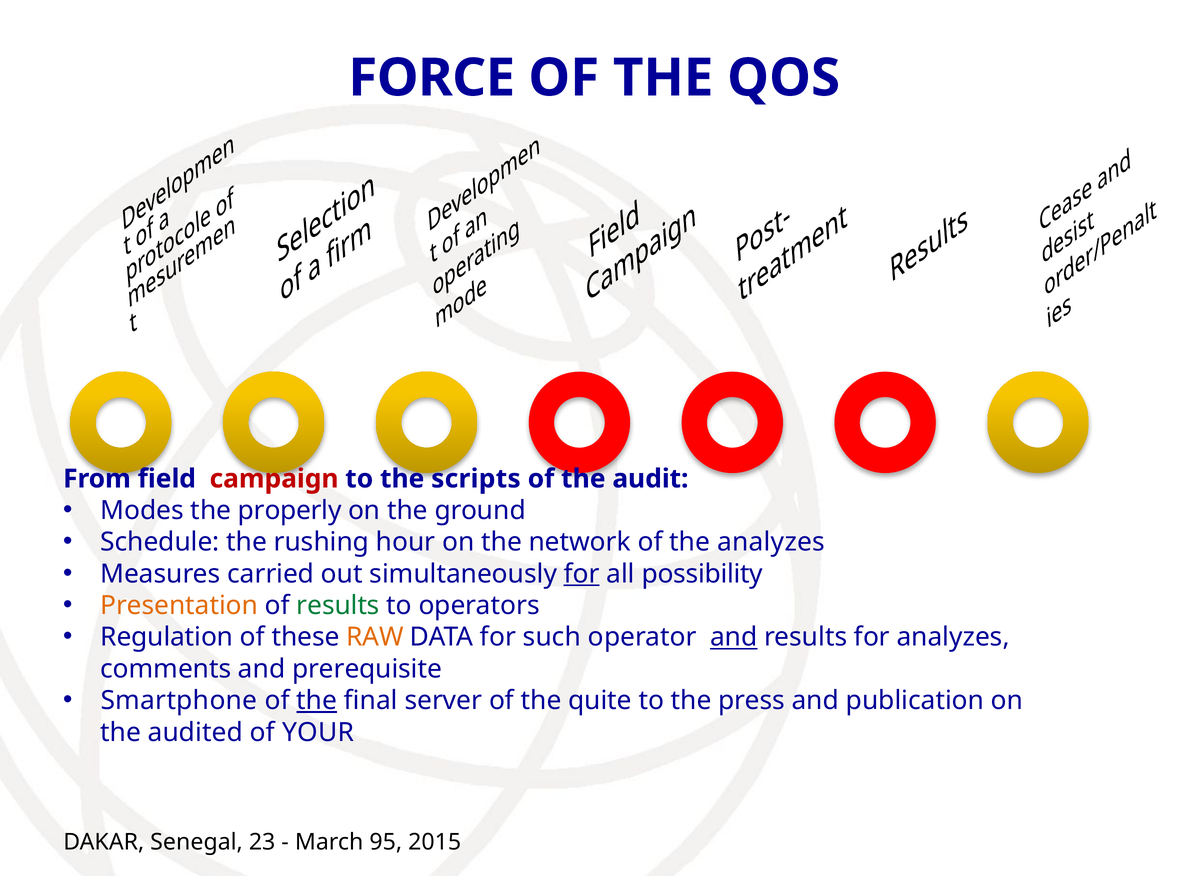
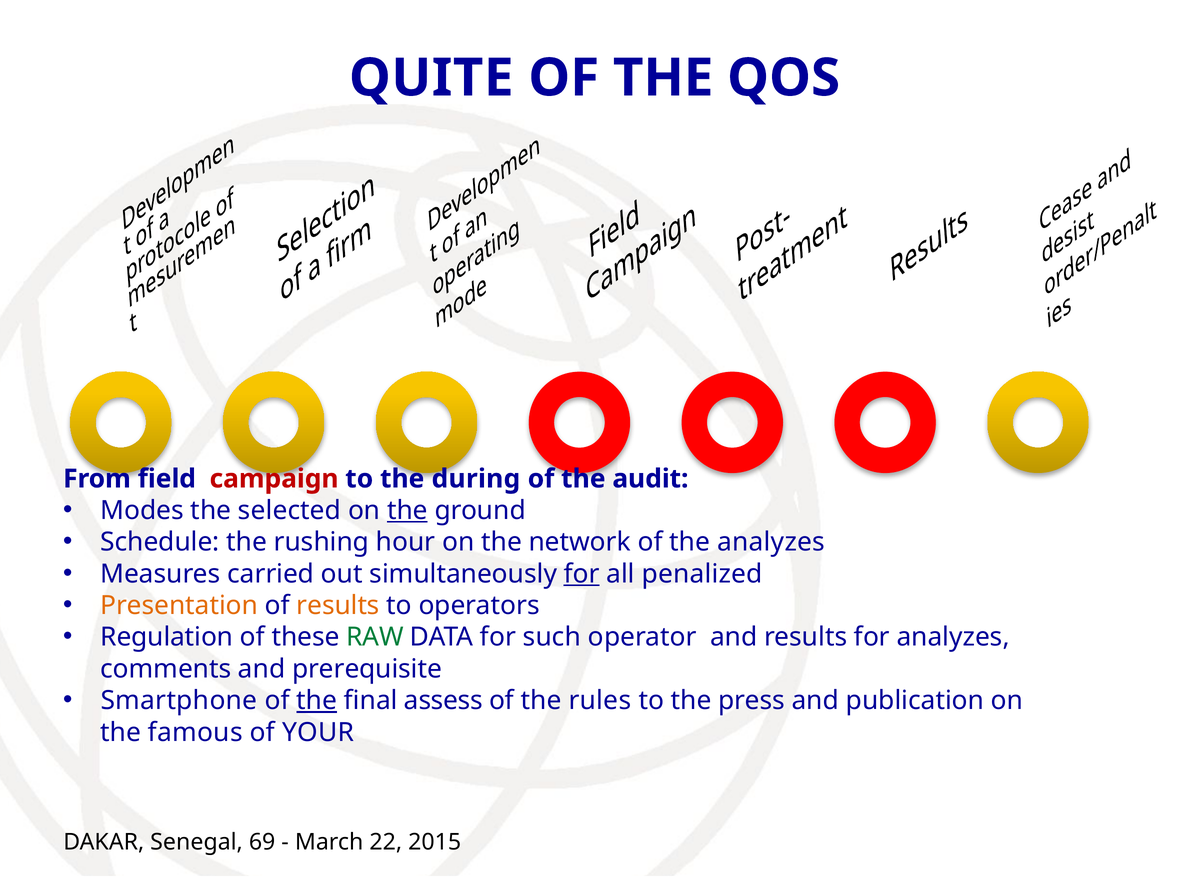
FORCE: FORCE -> QUITE (431, 78)
scripts: scripts -> during (476, 479)
properly: properly -> selected (290, 510)
the underline: none -> present (407, 510)
possibility: possibility -> penalized (702, 574)
results colour: green -> orange (338, 605)
RAW colour: orange -> green (375, 637)
and underline: present -> none (734, 637)
server: server -> assess (443, 700)
quite: quite -> rules (600, 700)
audited: audited -> famous (195, 732)
23: 23 -> 69 (262, 842)
95: 95 -> 22 (386, 842)
